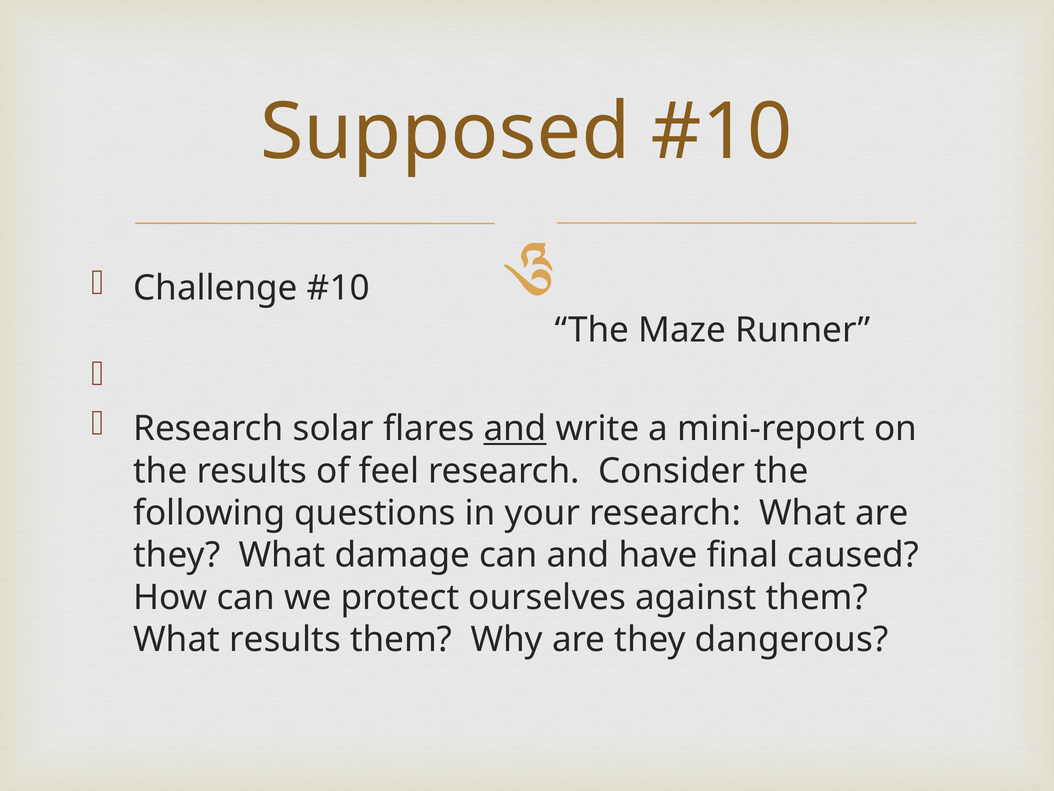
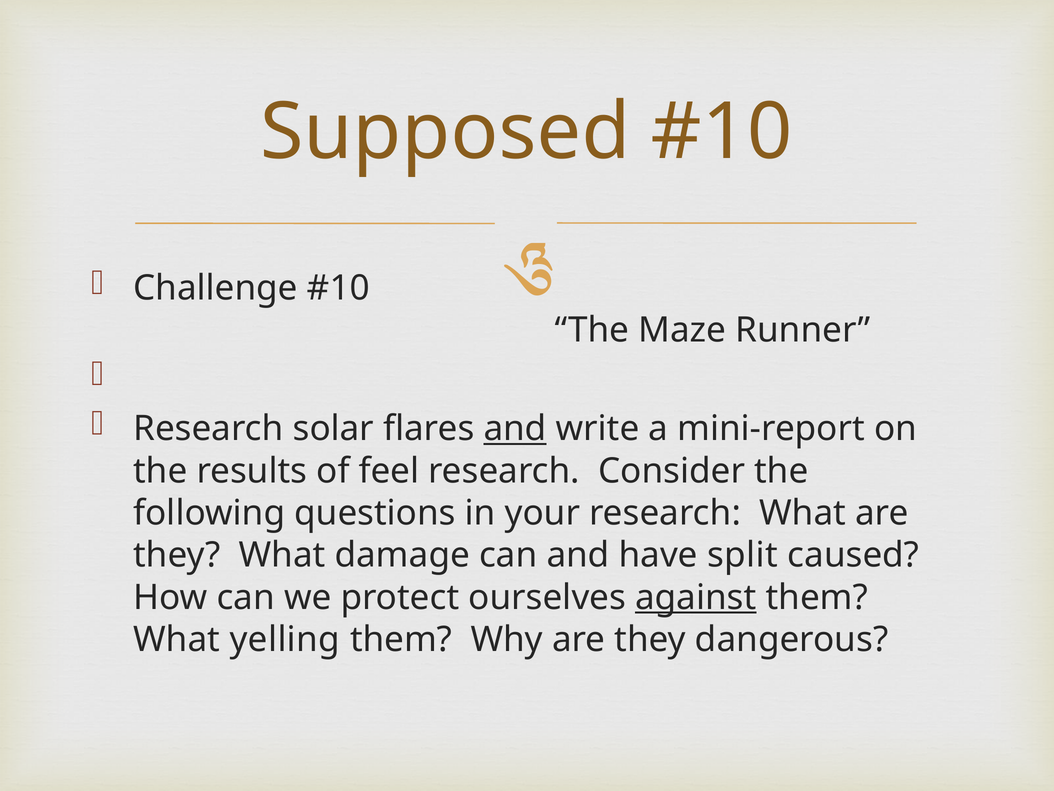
final: final -> split (742, 555)
against underline: none -> present (696, 597)
What results: results -> yelling (285, 639)
